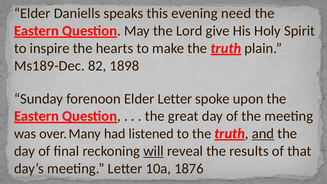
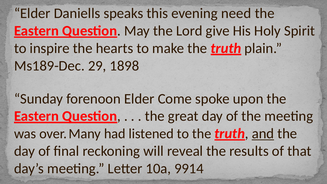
82: 82 -> 29 (97, 66)
Elder Letter: Letter -> Come (175, 99)
will underline: present -> none (154, 151)
1876: 1876 -> 9914 (189, 168)
